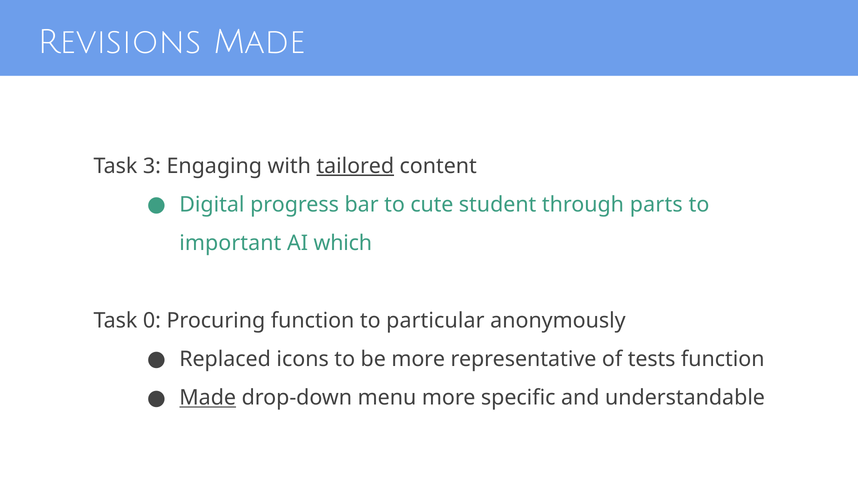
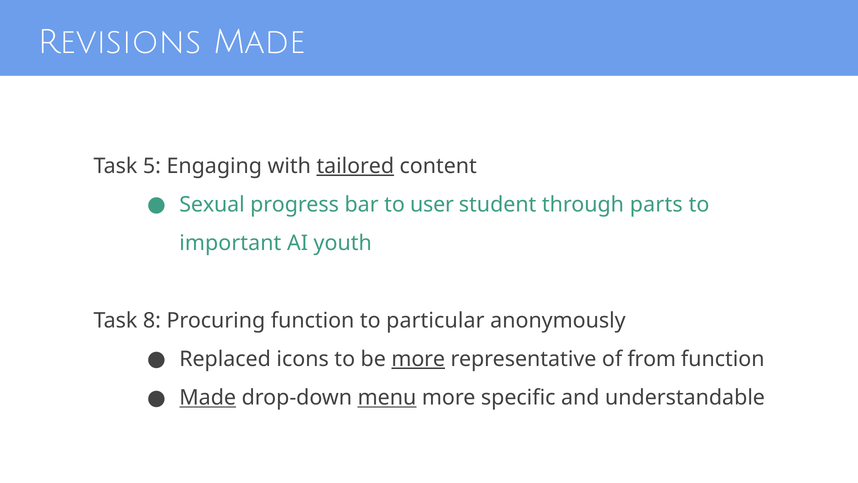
3: 3 -> 5 (152, 166)
Digital: Digital -> Sexual (212, 204)
cute: cute -> user (432, 204)
which: which -> youth (343, 243)
0: 0 -> 8 (152, 320)
more underline: none -> present (418, 359)
tests: tests -> from (652, 359)
menu underline: none -> present (387, 397)
